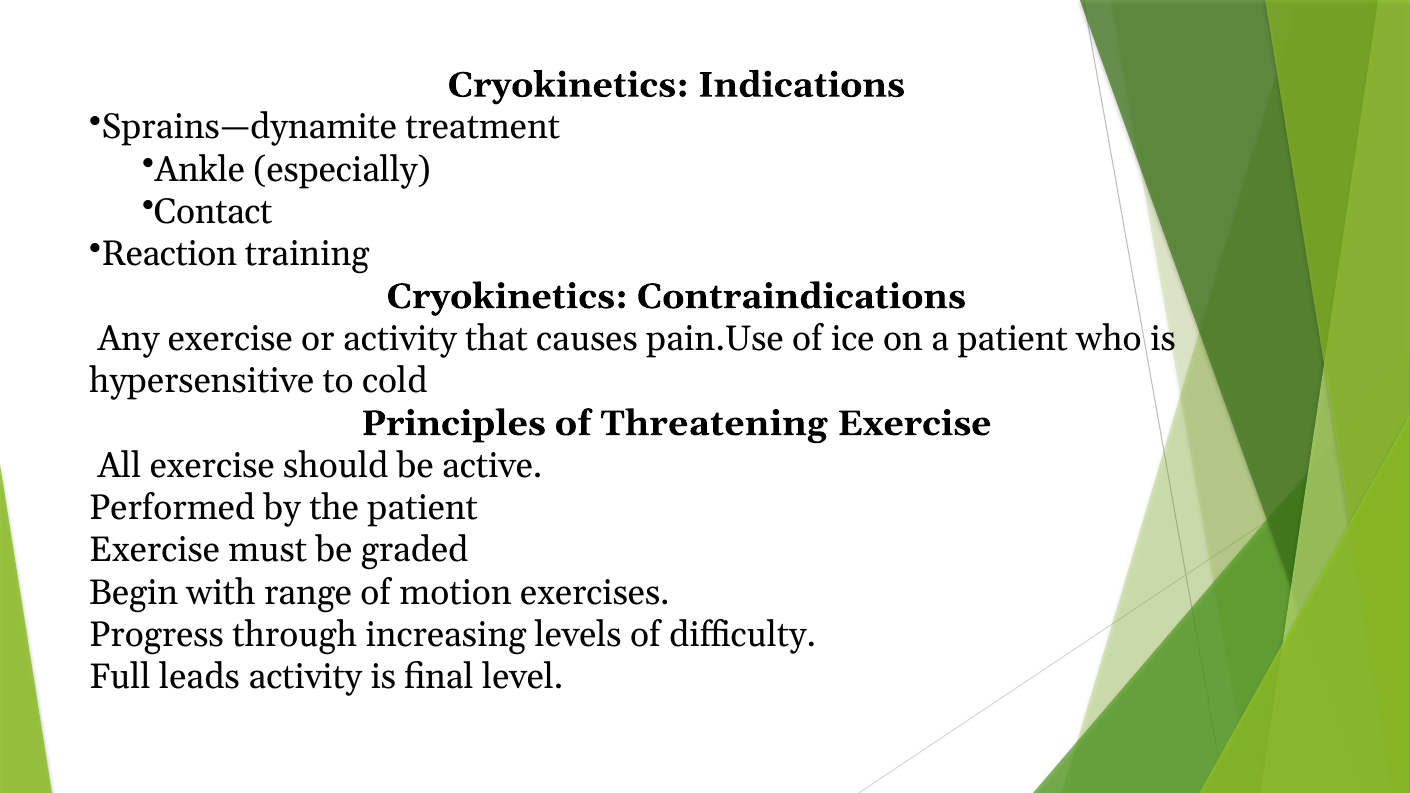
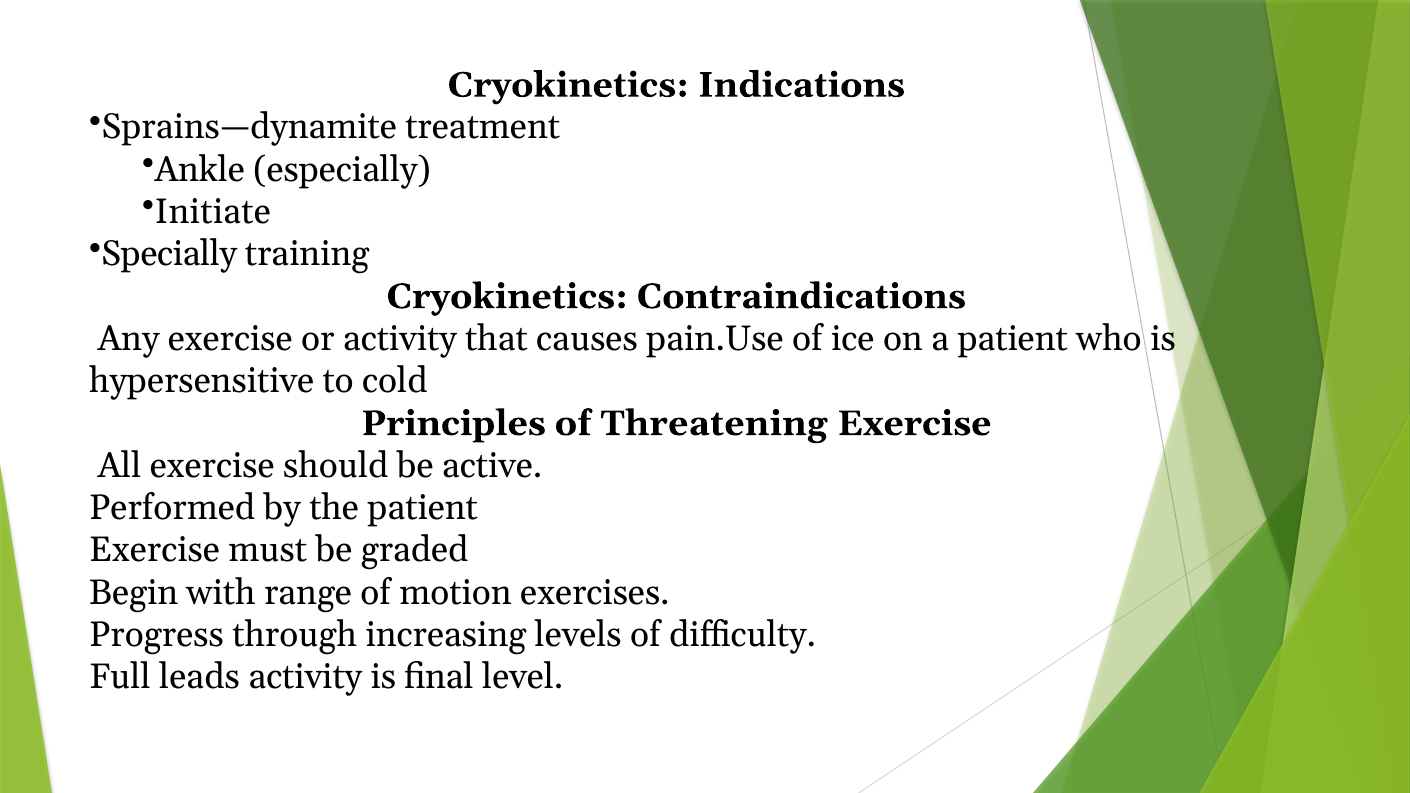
Contact: Contact -> Initiate (213, 212)
Reaction: Reaction -> Specially (169, 254)
